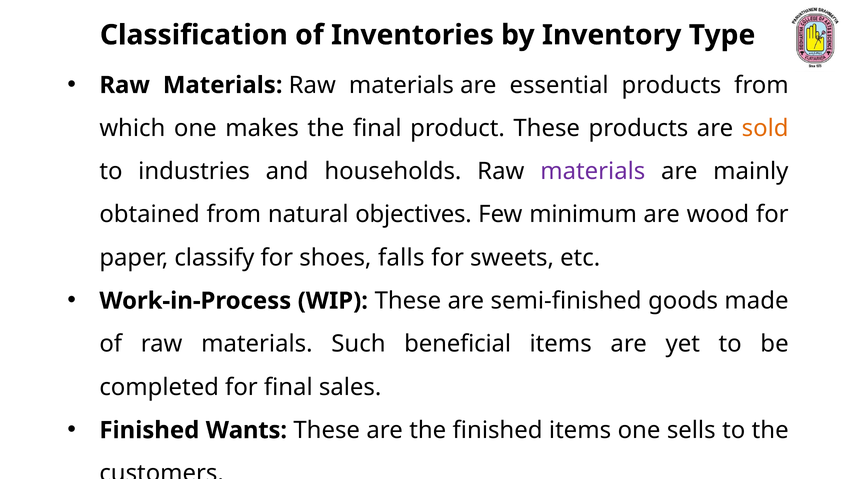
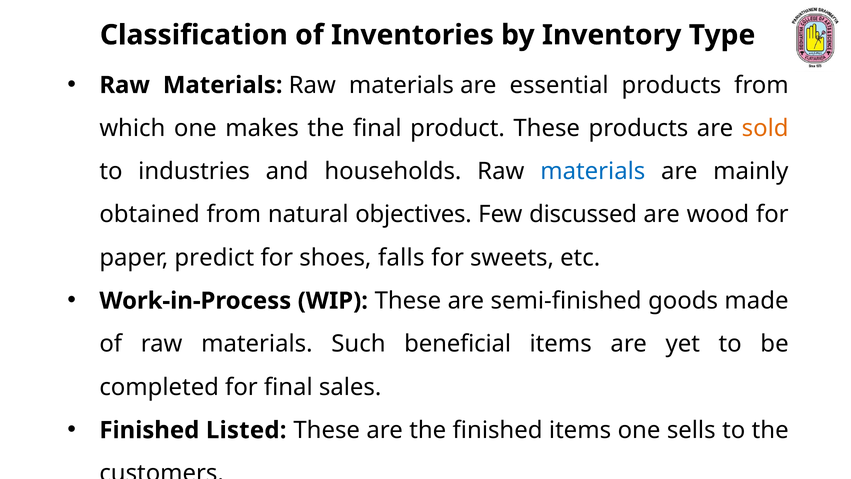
materials colour: purple -> blue (593, 171)
minimum: minimum -> discussed (583, 214)
classify: classify -> predict (214, 258)
Wants: Wants -> Listed (246, 430)
